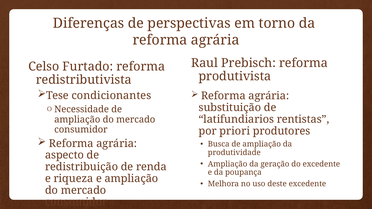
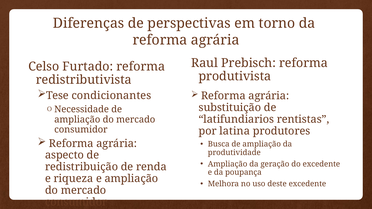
priori: priori -> latina (235, 131)
